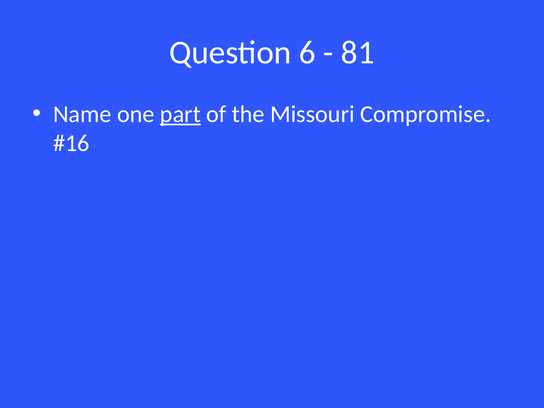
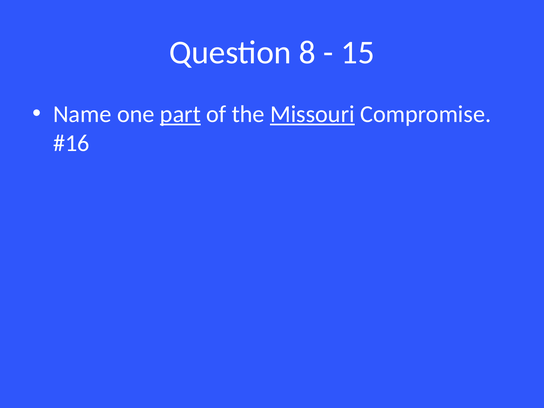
6: 6 -> 8 (307, 53)
81: 81 -> 15 (358, 53)
Missouri underline: none -> present (312, 114)
